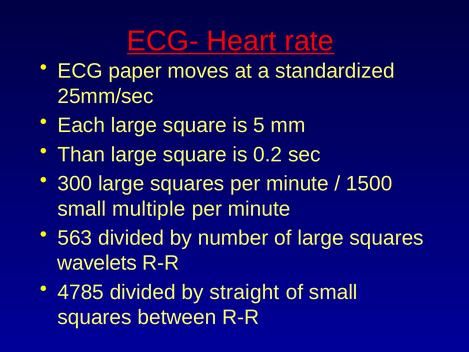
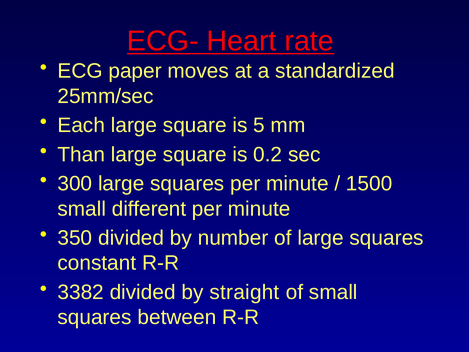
multiple: multiple -> different (149, 209)
563: 563 -> 350 (75, 238)
wavelets: wavelets -> constant (97, 263)
4785: 4785 -> 3382 (81, 292)
